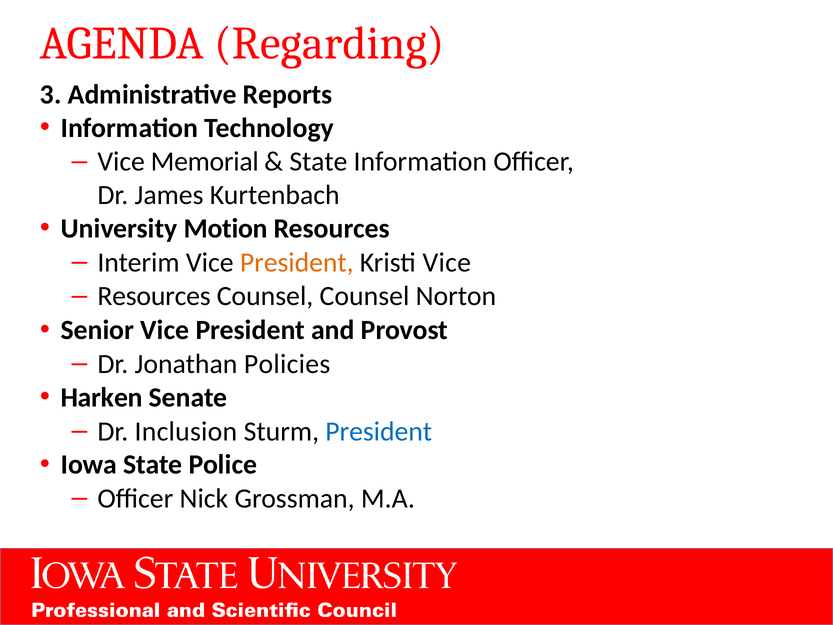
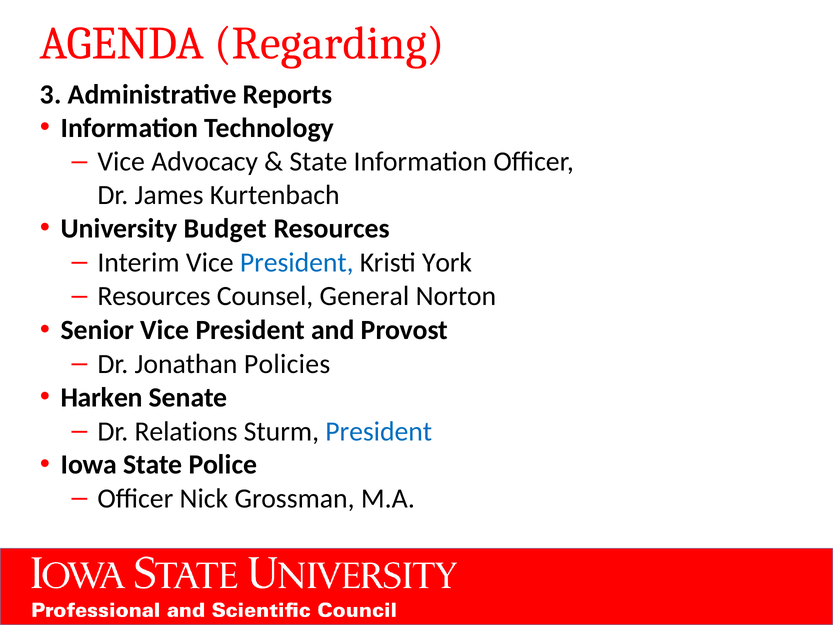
Memorial: Memorial -> Advocacy (205, 162)
Motion: Motion -> Budget (225, 228)
President colour: orange -> blue (297, 262)
Kristi Vice: Vice -> York (447, 262)
Counsel Counsel: Counsel -> General (364, 296)
Inclusion: Inclusion -> Relations (186, 431)
